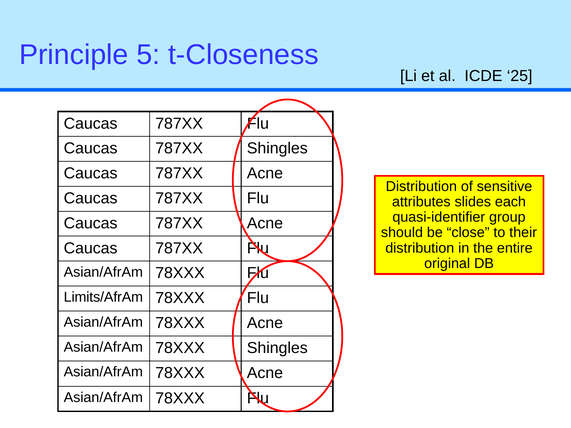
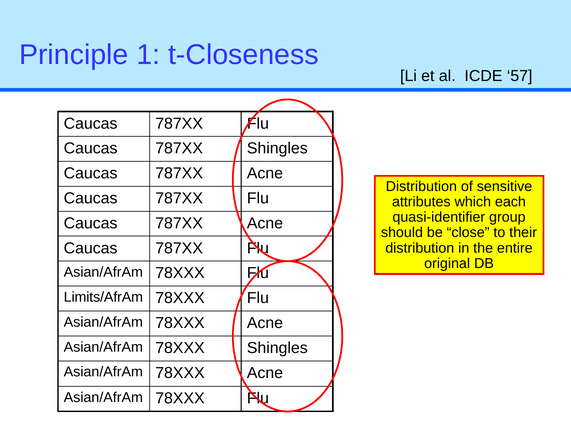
5: 5 -> 1 (148, 55)
25: 25 -> 57 (520, 76)
slides: slides -> which (473, 202)
